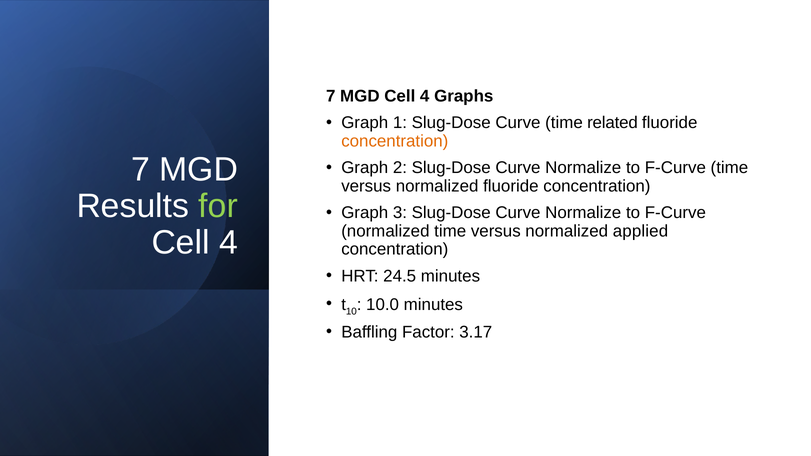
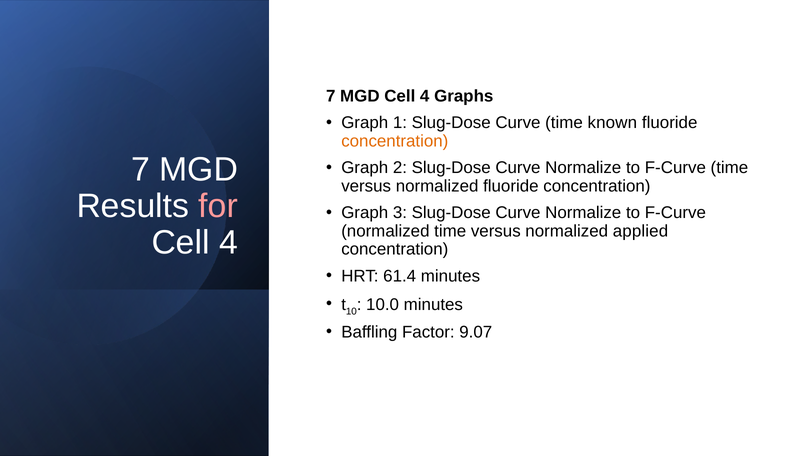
related: related -> known (612, 123)
for colour: light green -> pink (218, 206)
24.5: 24.5 -> 61.4 (400, 276)
3.17: 3.17 -> 9.07 (476, 332)
